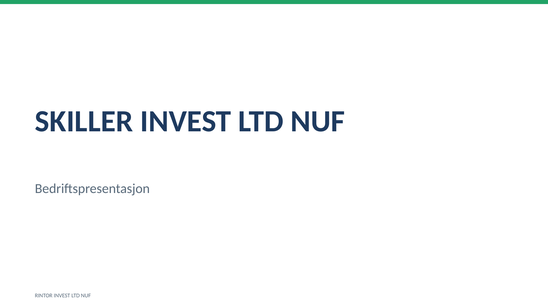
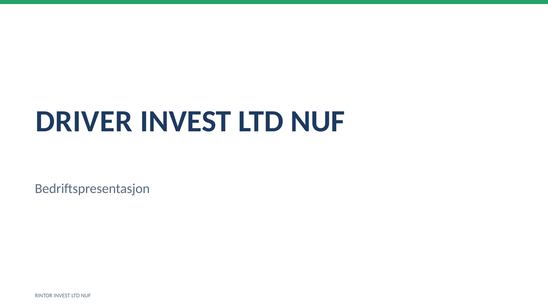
SKILLER: SKILLER -> DRIVER (84, 122)
